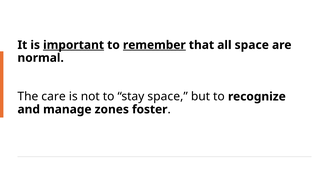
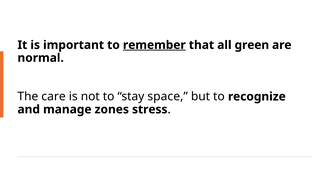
important underline: present -> none (74, 45)
all space: space -> green (252, 45)
foster: foster -> stress (150, 110)
